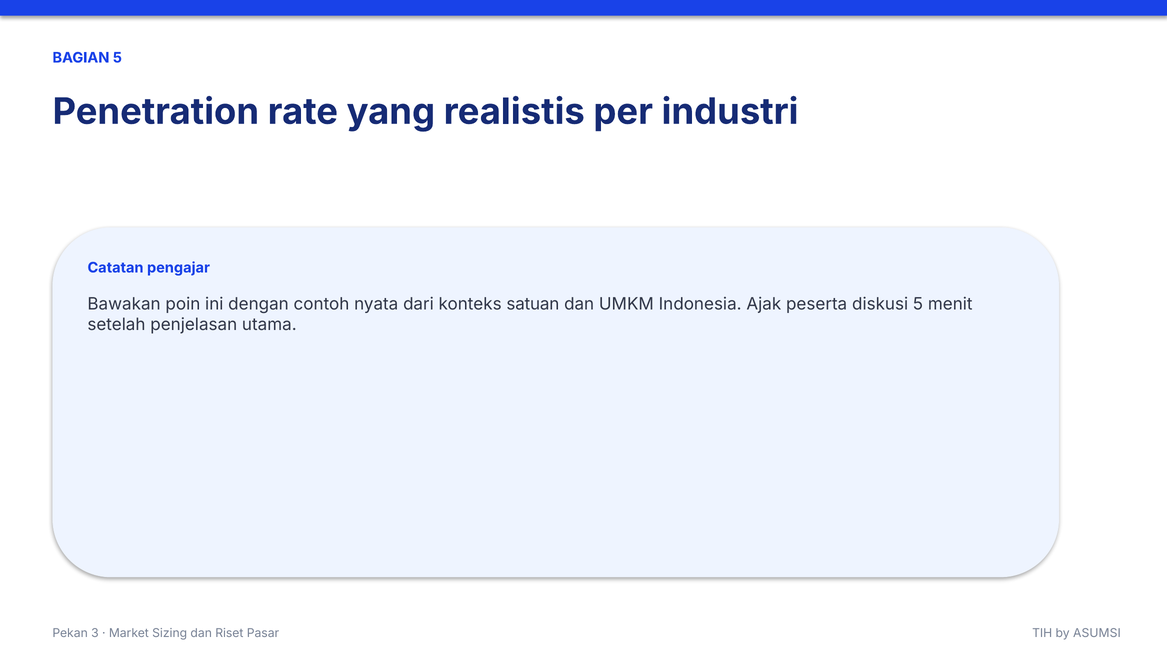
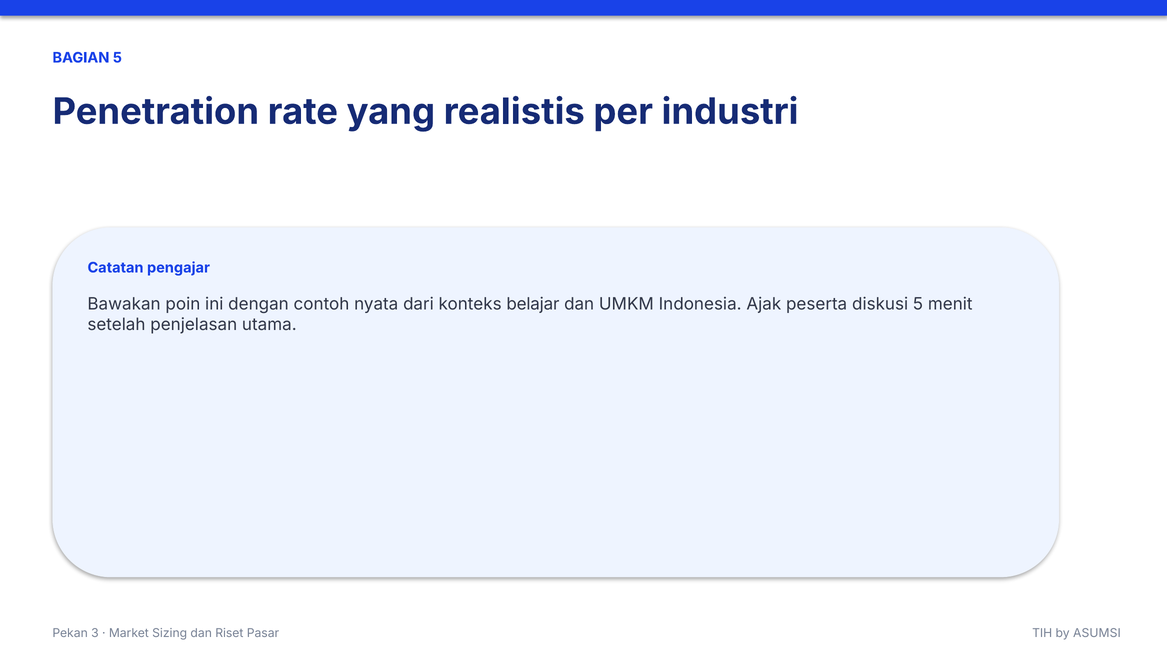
satuan: satuan -> belajar (533, 305)
